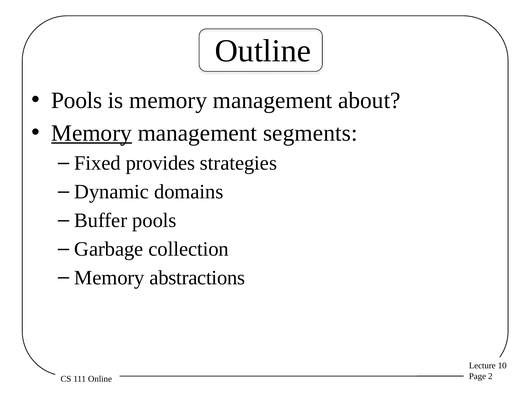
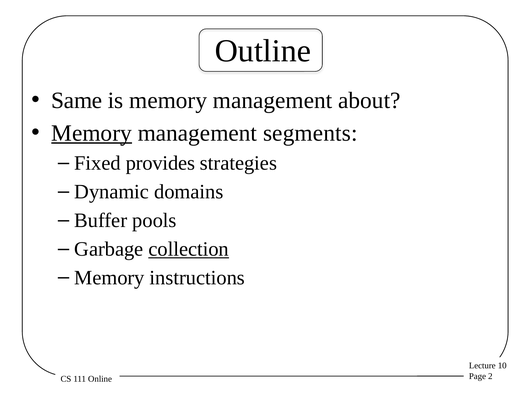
Pools: Pools -> Same (77, 100)
collection underline: none -> present (189, 249)
abstractions: abstractions -> instructions (197, 278)
